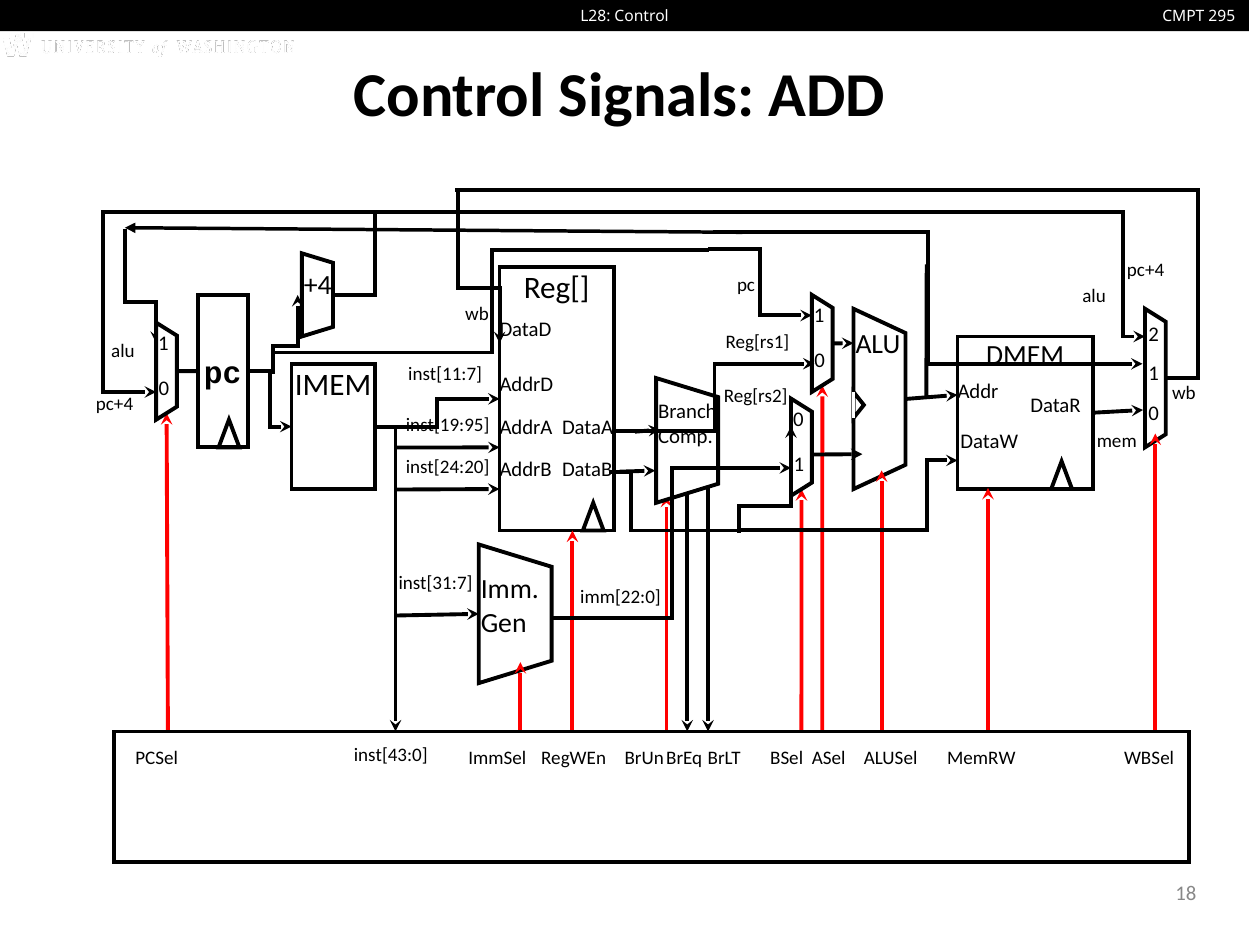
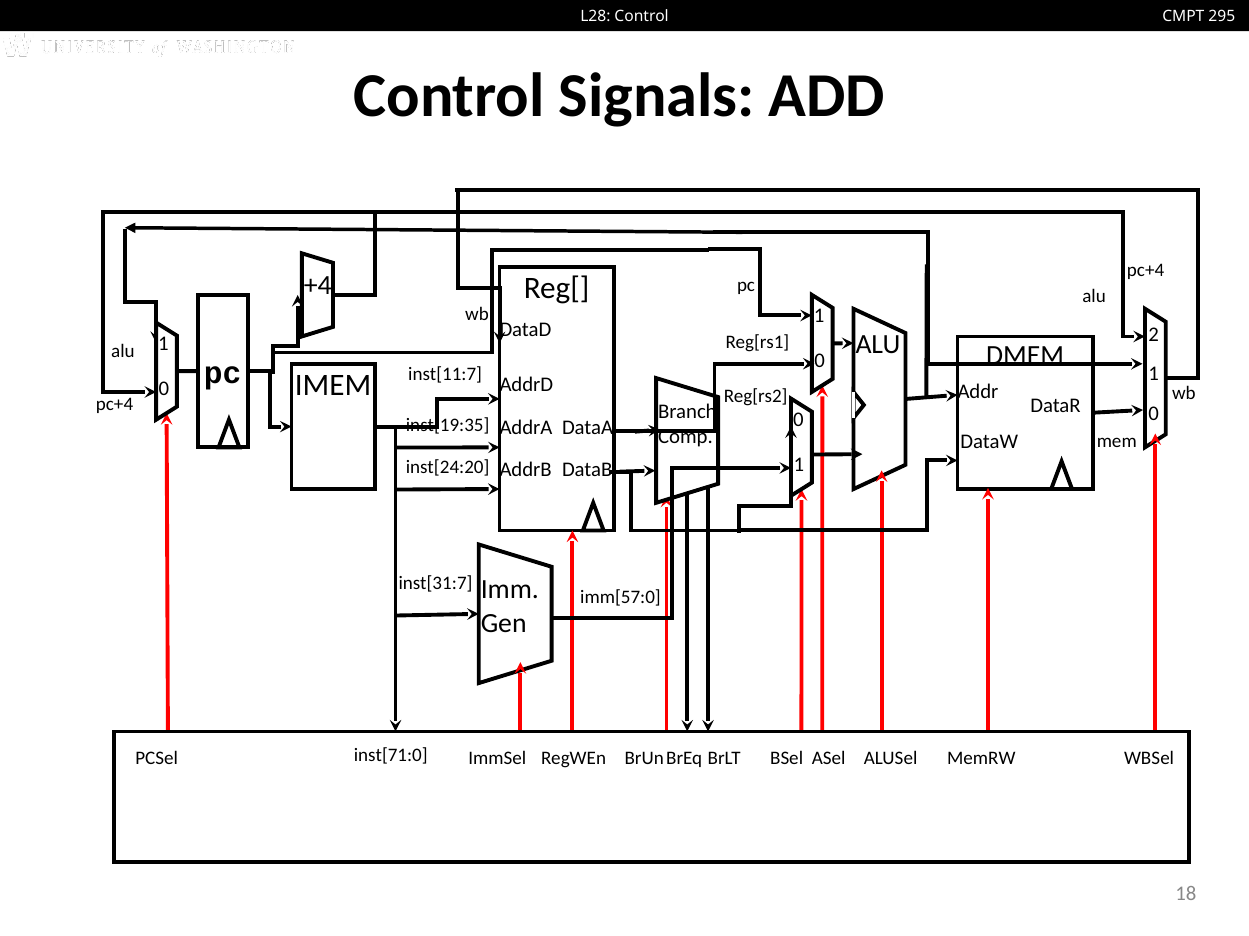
inst[19:95: inst[19:95 -> inst[19:35 (448, 426)
imm[22:0: imm[22:0 -> imm[57:0 (620, 597)
inst[43:0: inst[43:0 -> inst[71:0 (391, 756)
